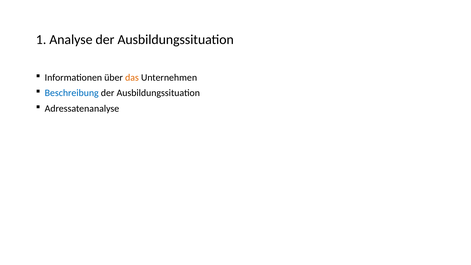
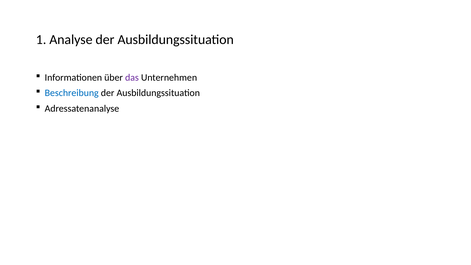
das colour: orange -> purple (132, 78)
